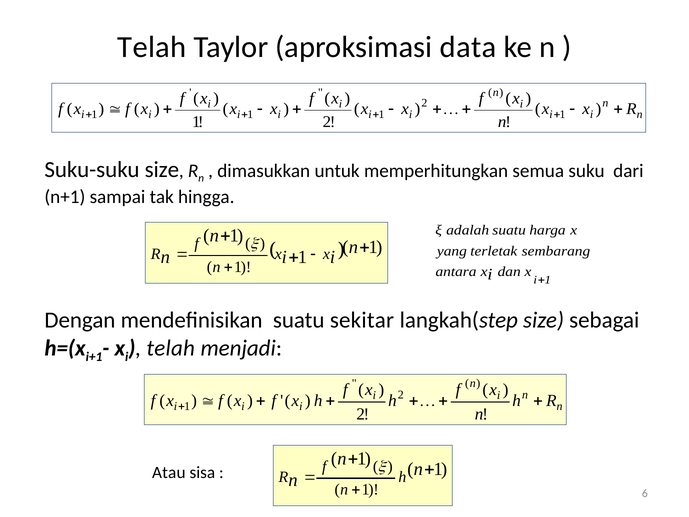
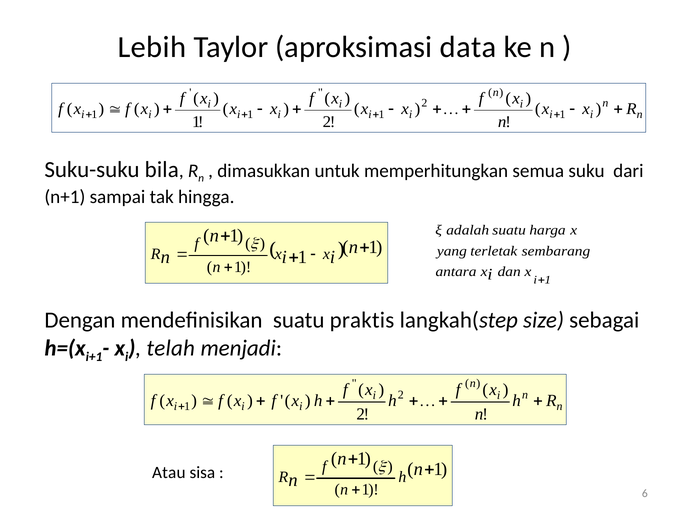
Telah: Telah -> Lebih (152, 47)
Suku-suku size: size -> bila (162, 169)
sekitar: sekitar -> praktis (362, 320)
